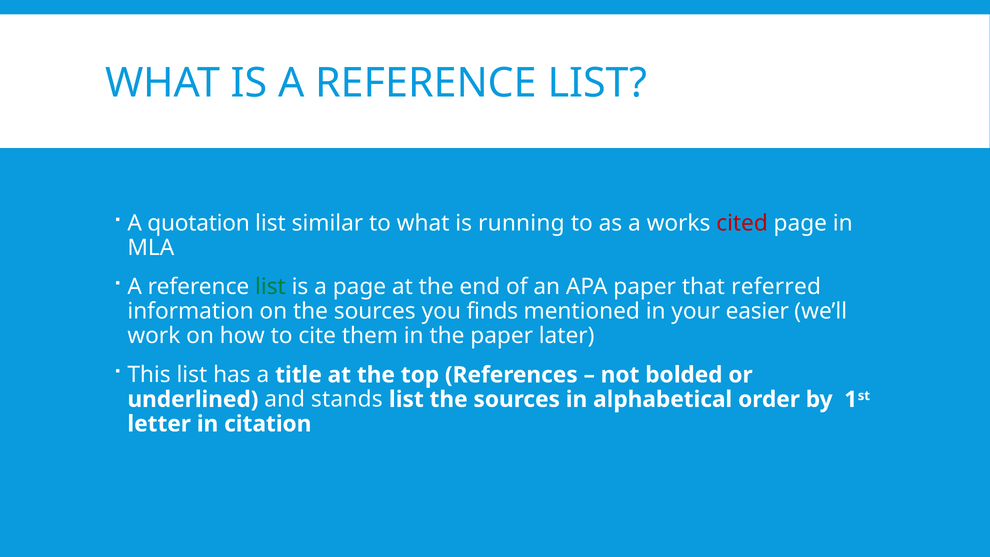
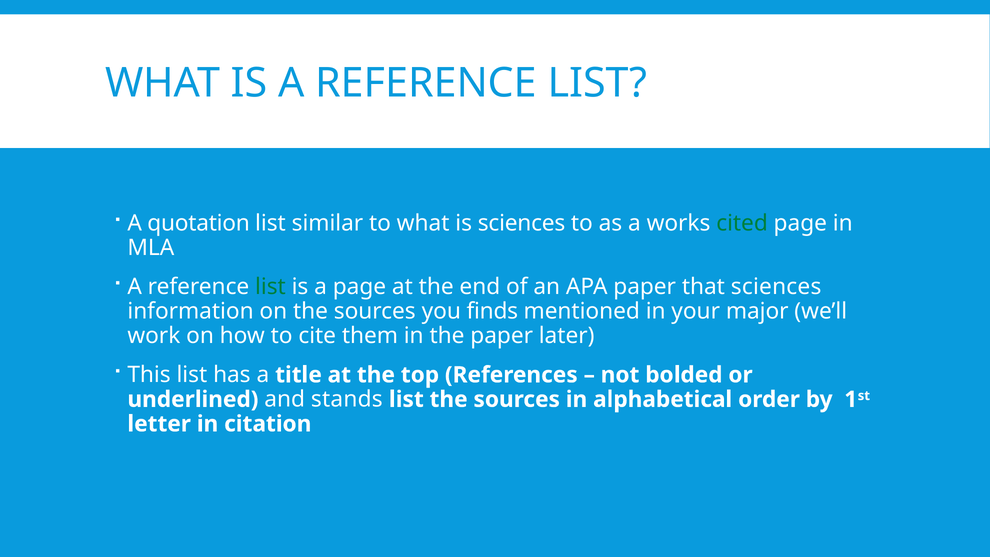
is running: running -> sciences (522, 223)
cited colour: red -> green (742, 223)
that referred: referred -> sciences (776, 287)
easier: easier -> major (757, 311)
